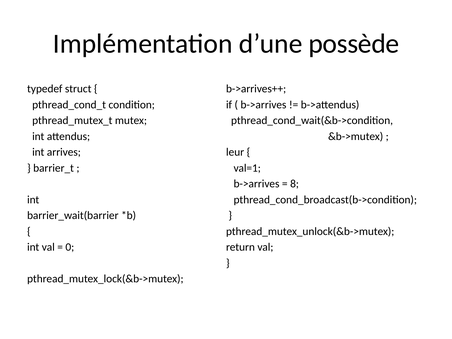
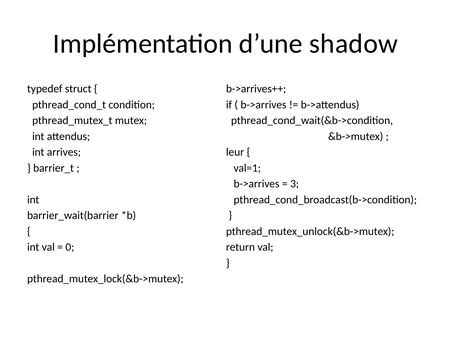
possède: possède -> shadow (354, 44)
8: 8 -> 3 (295, 184)
